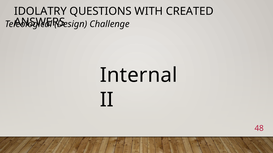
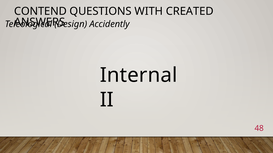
IDOLATRY: IDOLATRY -> CONTEND (40, 11)
Challenge: Challenge -> Accidently (110, 24)
